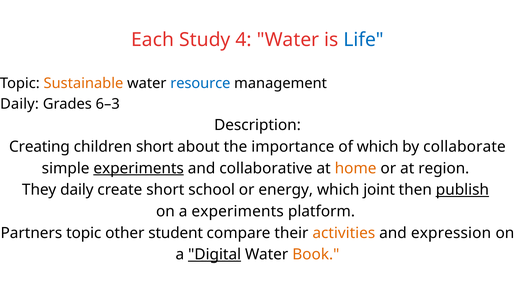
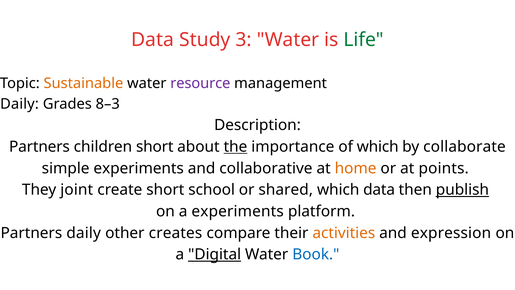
Each: Each -> Data (153, 40)
4: 4 -> 3 (244, 40)
Life colour: blue -> green (364, 40)
resource colour: blue -> purple (200, 83)
6–3: 6–3 -> 8–3 (108, 104)
Creating: Creating -> Partners (39, 147)
the underline: none -> present (235, 147)
experiments underline: present -> none (139, 168)
region: region -> points (444, 168)
They daily: daily -> joint (77, 190)
energy: energy -> shared (286, 190)
which joint: joint -> data (379, 190)
Partners topic: topic -> daily (84, 233)
student: student -> creates (175, 233)
Book colour: orange -> blue (316, 254)
